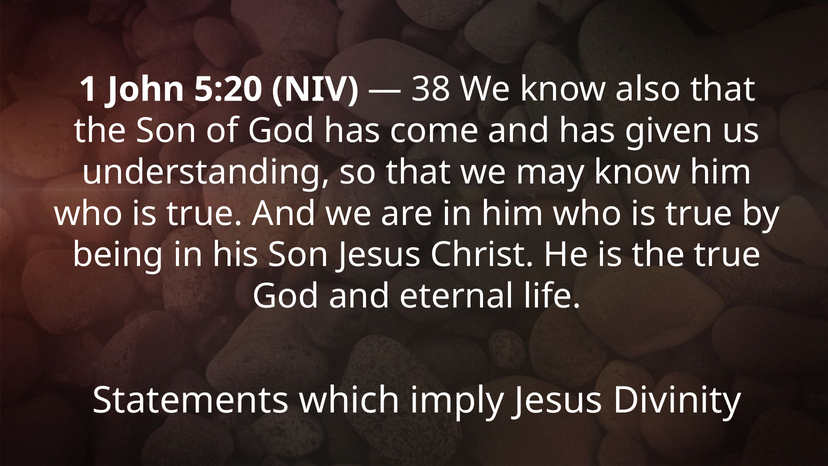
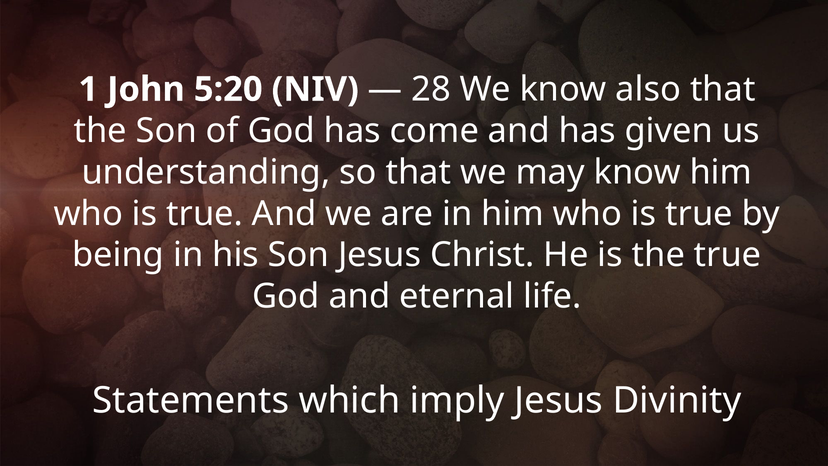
38: 38 -> 28 (431, 89)
